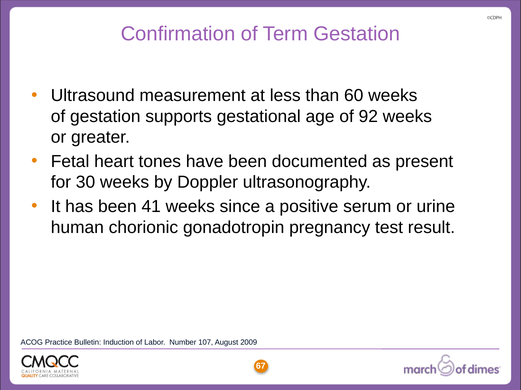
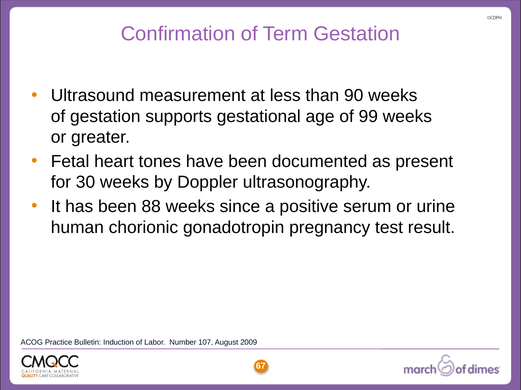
60: 60 -> 90 (354, 96)
92: 92 -> 99 (368, 117)
41: 41 -> 88 (151, 207)
